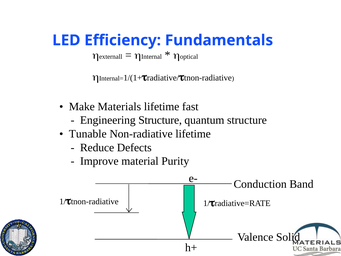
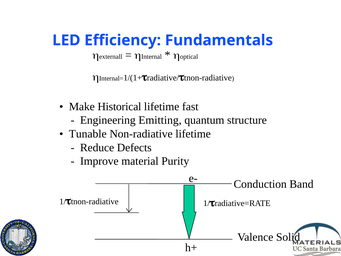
Materials: Materials -> Historical (119, 106)
Engineering Structure: Structure -> Emitting (160, 120)
